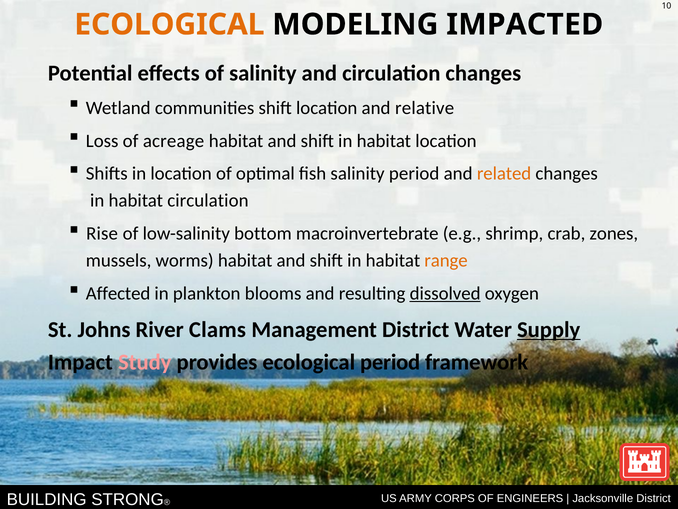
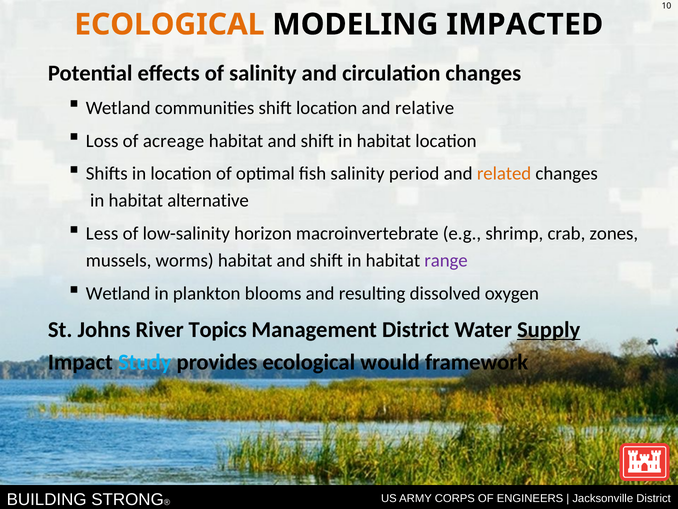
habitat circulation: circulation -> alternative (208, 201)
Rise: Rise -> Less (102, 233)
bottom: bottom -> horizon (263, 233)
range colour: orange -> purple (446, 260)
Affected: Affected -> Wetland (118, 293)
dissolved underline: present -> none (445, 293)
Clams: Clams -> Topics (218, 329)
Study colour: pink -> light blue (145, 362)
ecological period: period -> would (390, 362)
